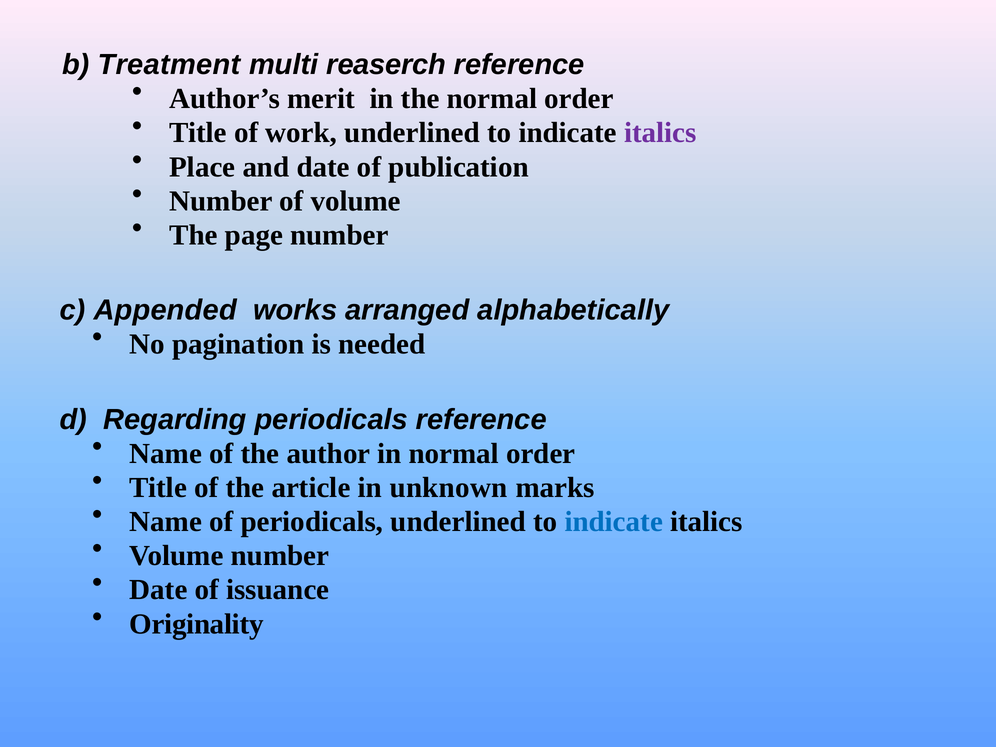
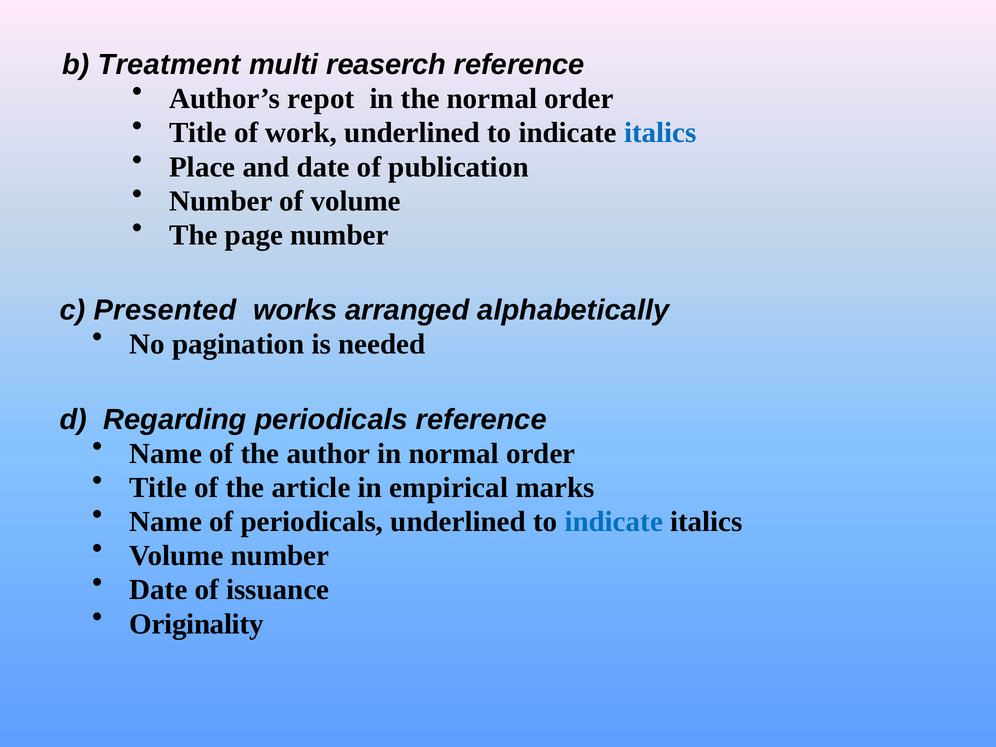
merit: merit -> repot (321, 99)
italics colour: purple -> blue (660, 133)
Appended: Appended -> Presented (165, 310)
unknown: unknown -> empirical (449, 488)
